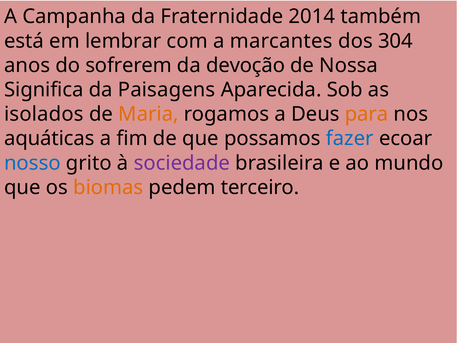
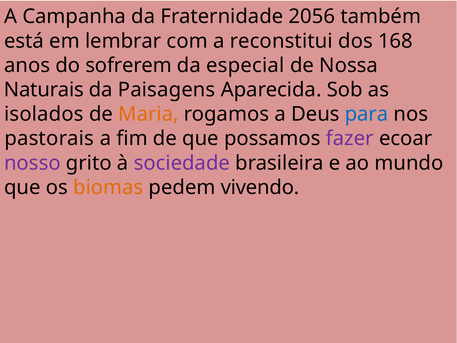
2014: 2014 -> 2056 (312, 17)
marcantes: marcantes -> reconstitui (281, 41)
304: 304 -> 168 (395, 41)
devoção: devoção -> especial (245, 65)
Significa: Significa -> Naturais (44, 90)
para colour: orange -> blue (367, 114)
aquáticas: aquáticas -> pastorais (49, 138)
fazer colour: blue -> purple (350, 138)
nosso colour: blue -> purple (32, 163)
terceiro: terceiro -> vivendo (260, 187)
